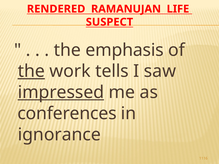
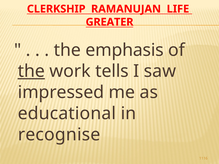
RENDERED: RENDERED -> CLERKSHIP (56, 9)
SUSPECT: SUSPECT -> GREATER (110, 22)
impressed underline: present -> none (61, 92)
conferences: conferences -> educational (67, 114)
ignorance: ignorance -> recognise (59, 135)
